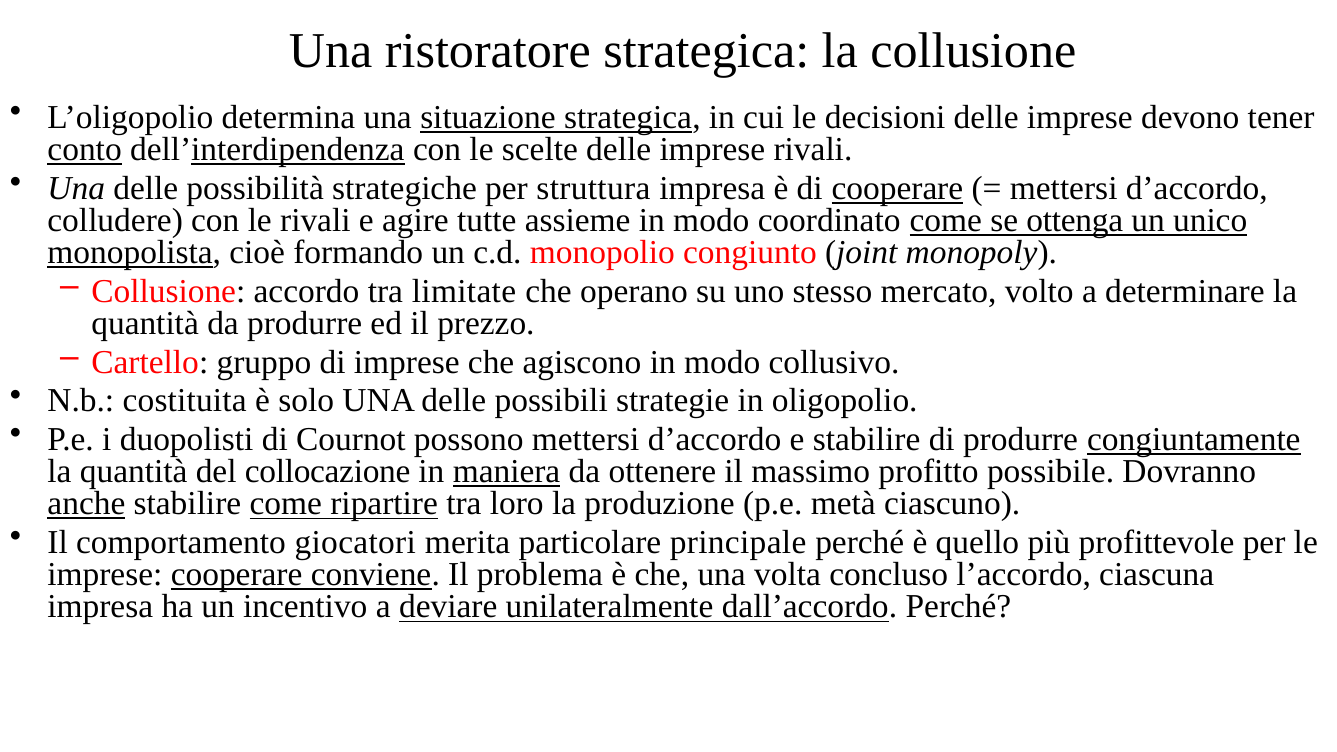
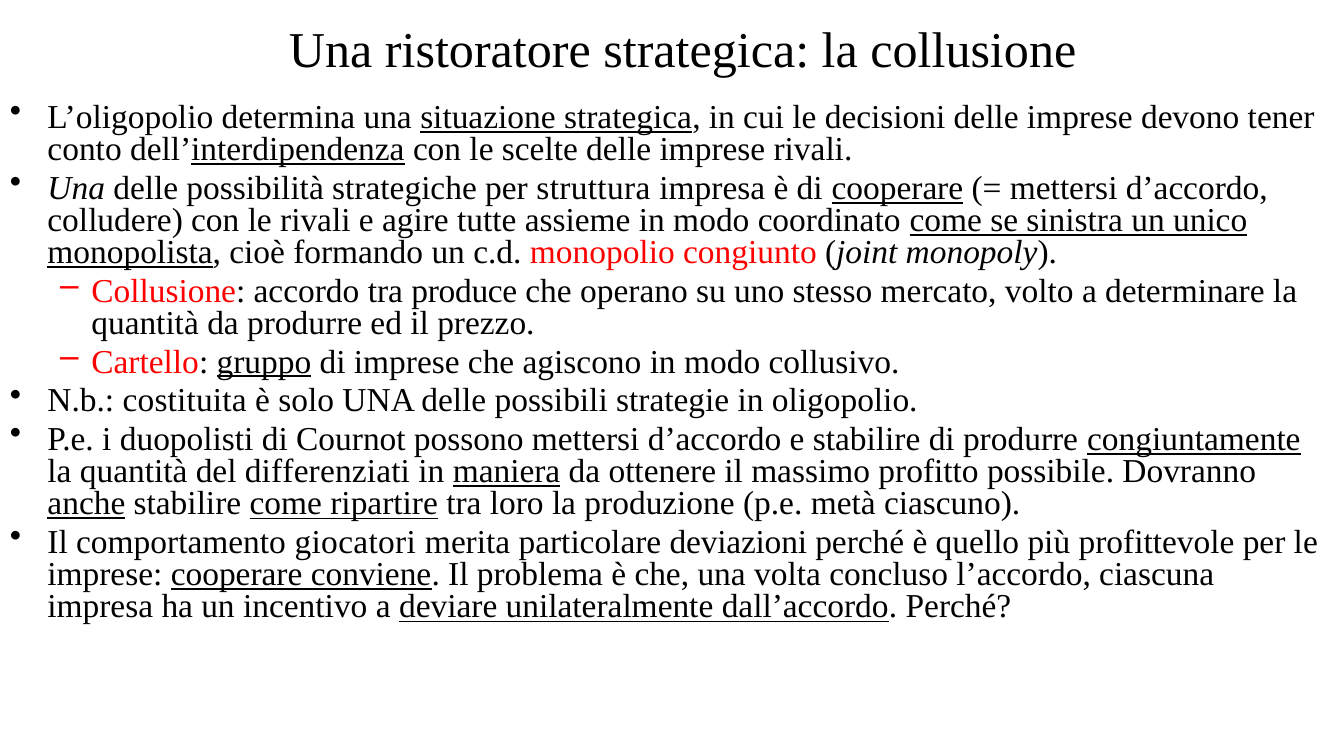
conto underline: present -> none (85, 149)
ottenga: ottenga -> sinistra (1075, 220)
limitate: limitate -> produce (464, 291)
gruppo underline: none -> present (264, 362)
collocazione: collocazione -> differenziati (327, 472)
principale: principale -> deviazioni (738, 543)
